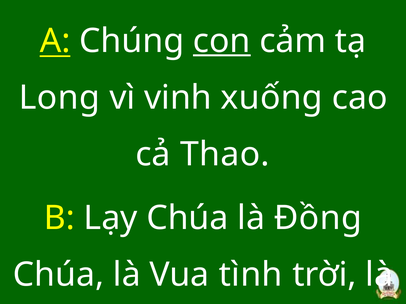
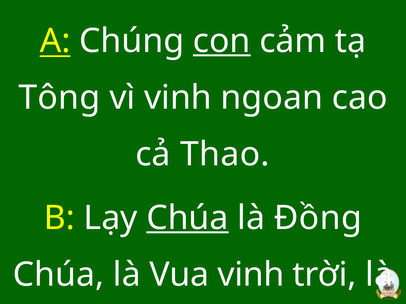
Long: Long -> Tông (59, 98)
xuống: xuống -> ngoan (272, 98)
Chúa underline: none -> present (187, 218)
Vua tình: tình -> vinh (251, 275)
